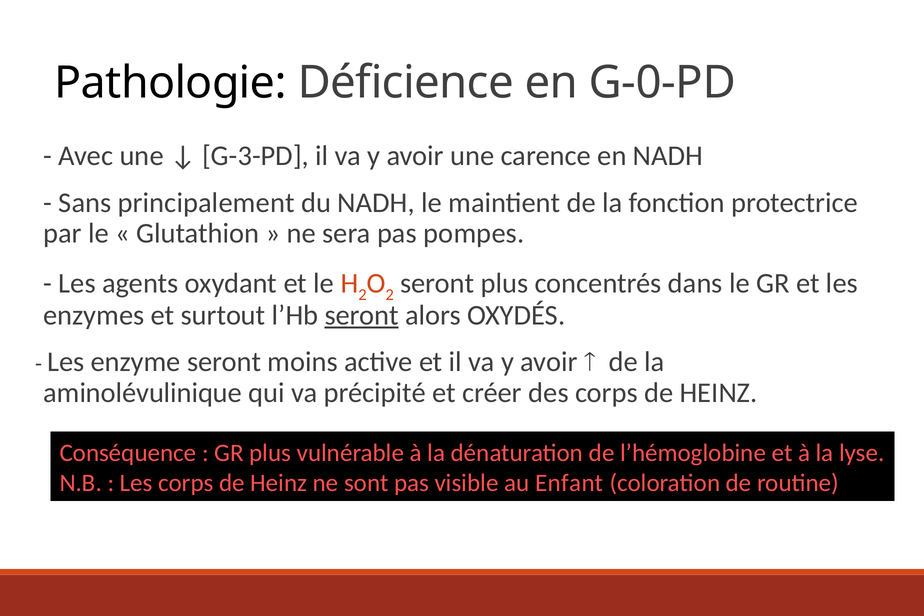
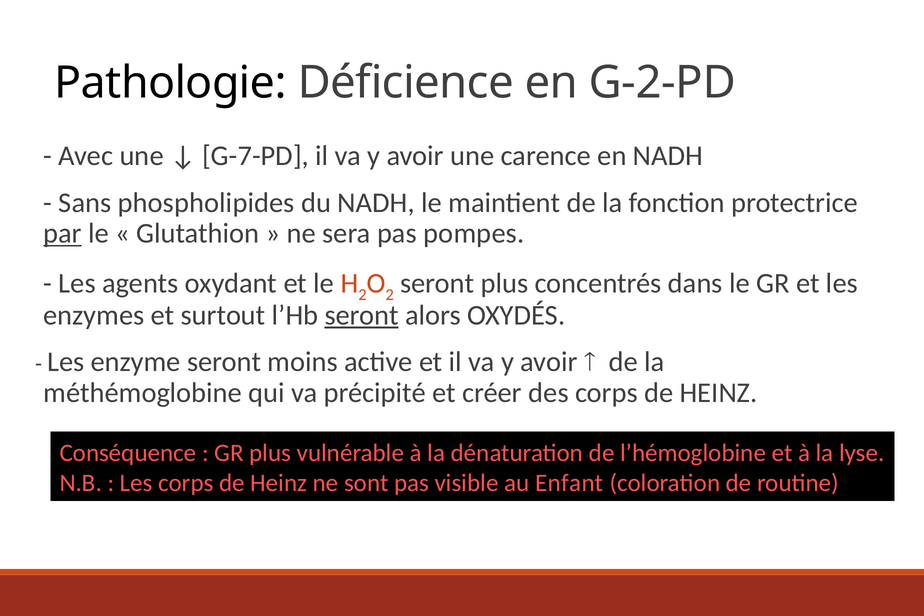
G-0-PD: G-0-PD -> G-2-PD (662, 83)
G-3-PD: G-3-PD -> G-7-PD (256, 156)
principalement: principalement -> phospholipides (206, 203)
par underline: none -> present (63, 233)
aminolévulinique: aminolévulinique -> méthémoglobine (143, 393)
